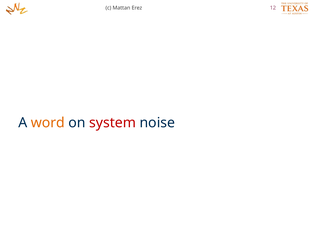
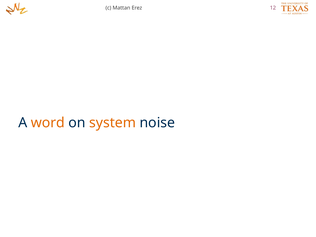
system colour: red -> orange (113, 123)
